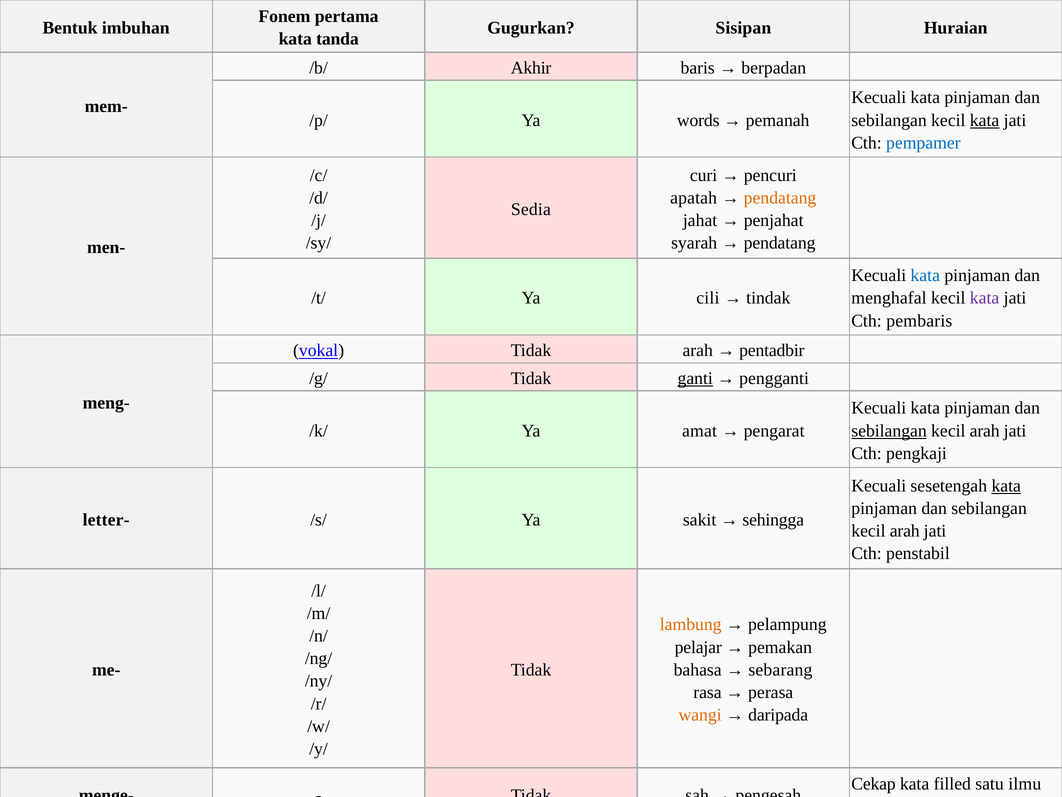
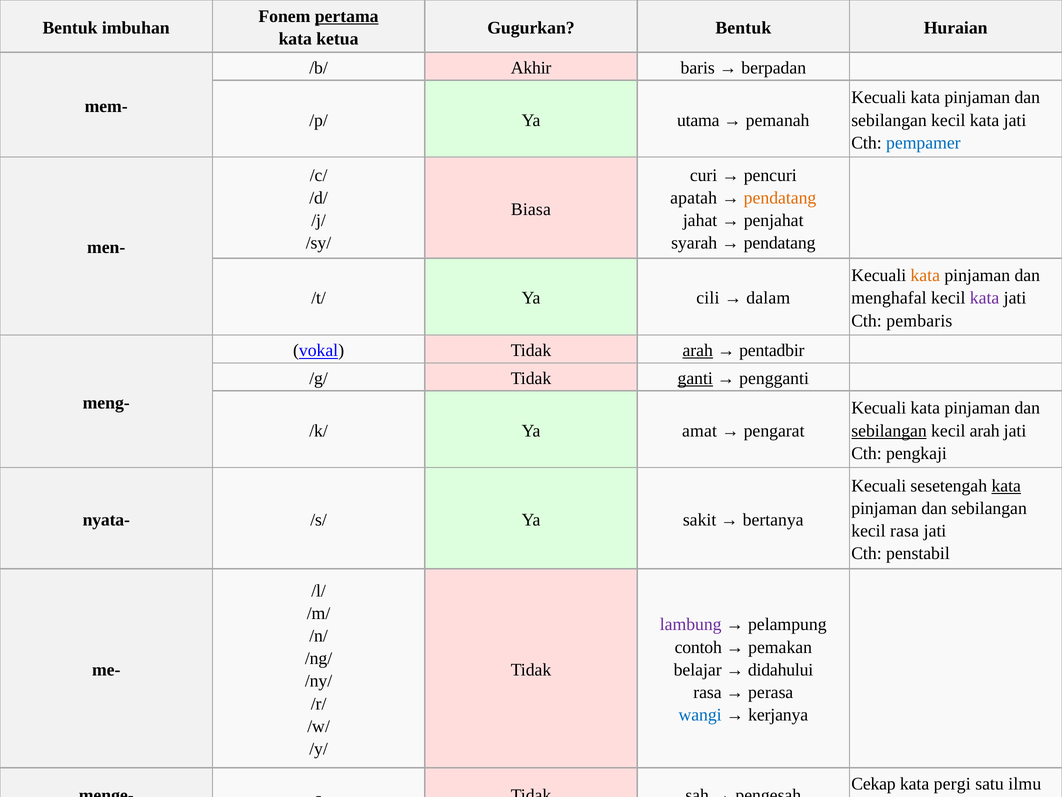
pertama underline: none -> present (347, 16)
Gugurkan Sisipan: Sisipan -> Bentuk (743, 28)
tanda: tanda -> ketua (337, 39)
words: words -> utama (698, 120)
kata underline: present -> none (985, 120)
Sedia: Sedia -> Biasa (531, 209)
kata colour: blue -> orange (925, 275)
tindak: tindak -> dalam (768, 298)
arah underline: none -> present (698, 350)
letter-: letter- -> nyata- (106, 519)
sehingga: sehingga -> bertanya (773, 519)
arah: arah -> rasa (905, 531)
lambung colour: orange -> purple (691, 624)
pelajar: pelajar -> contoh (698, 647)
bahasa: bahasa -> belajar (698, 669)
sebarang: sebarang -> didahului (781, 669)
wangi colour: orange -> blue (700, 715)
daripada: daripada -> kerjanya (778, 715)
filled: filled -> pergi (952, 784)
